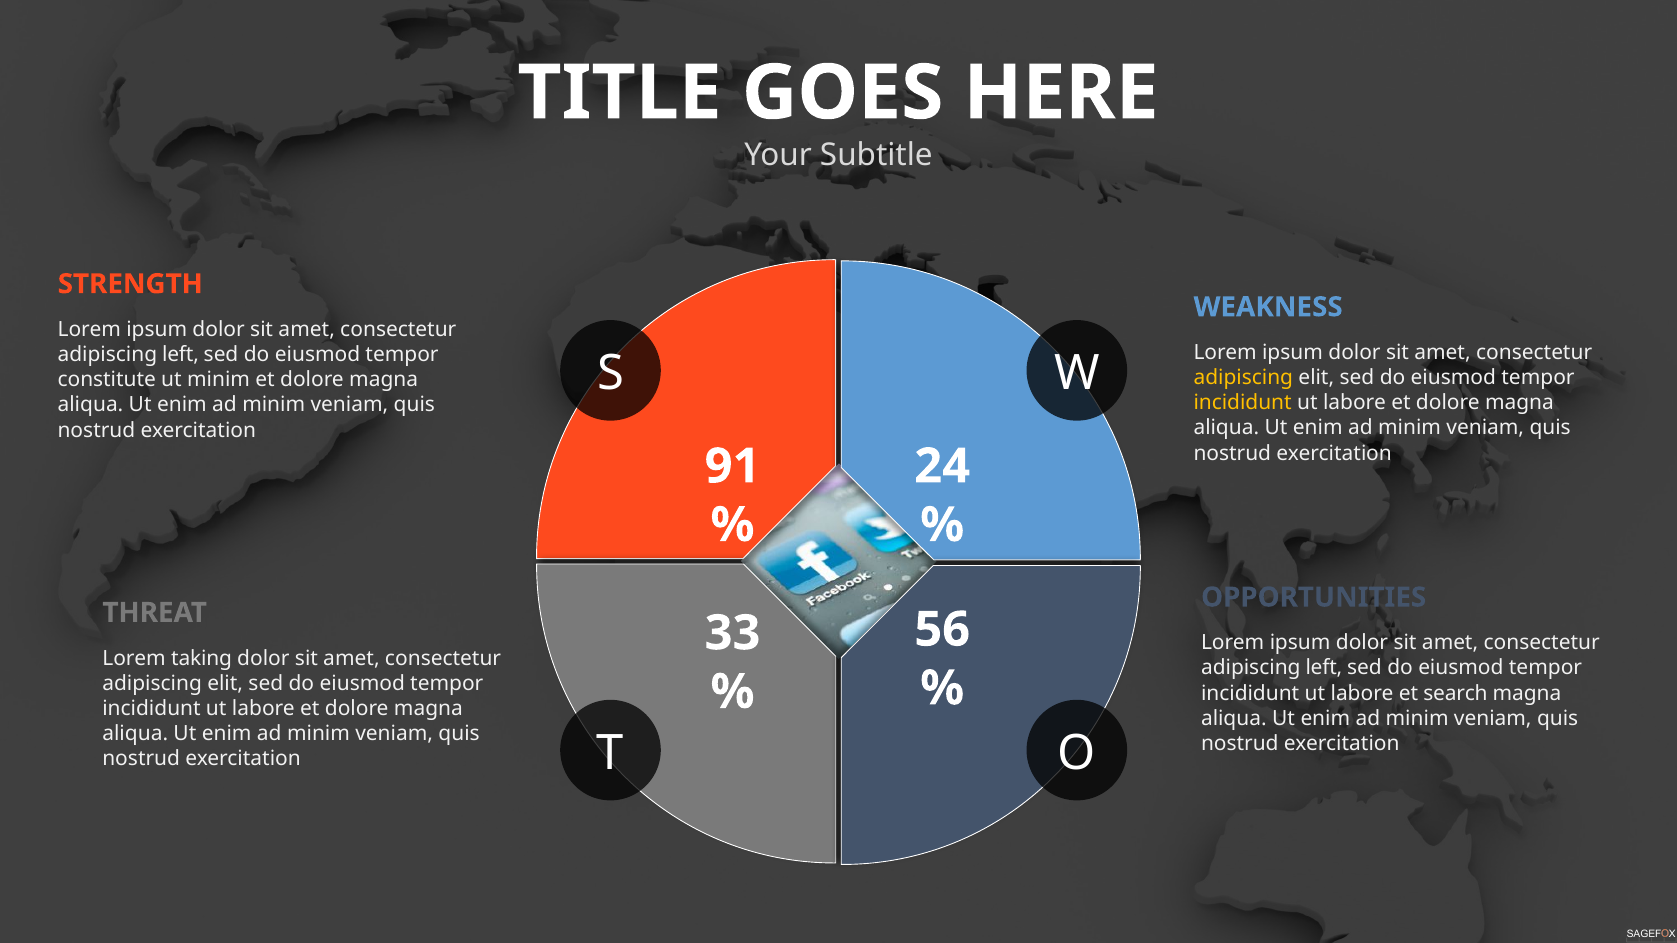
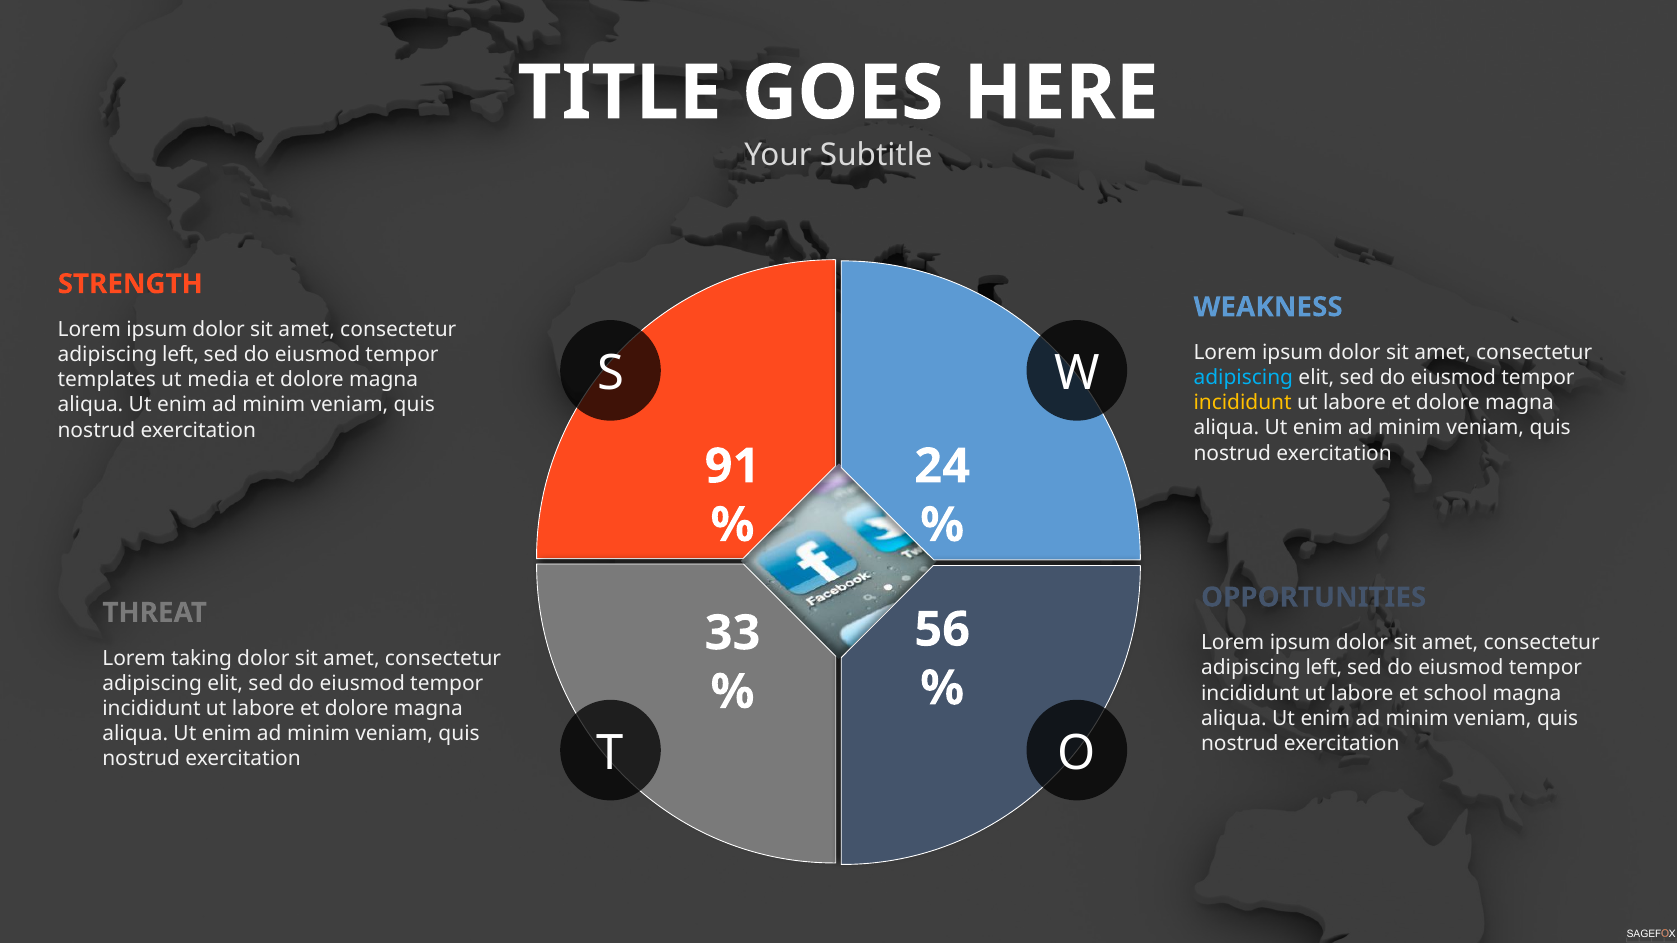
adipiscing colour: yellow -> light blue (1243, 378)
constitute: constitute -> templates (107, 380)
ut minim: minim -> media (218, 380)
search: search -> school (1455, 693)
